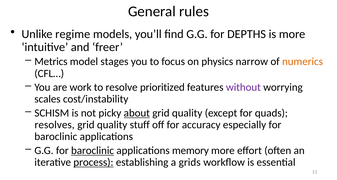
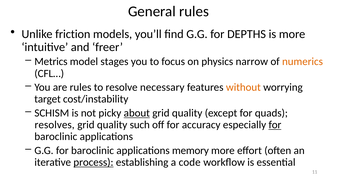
regime: regime -> friction (73, 34)
are work: work -> rules (81, 87)
prioritized: prioritized -> necessary (162, 87)
without colour: purple -> orange (243, 87)
scales: scales -> target (48, 99)
stuff: stuff -> such (140, 125)
for underline: none -> present (275, 125)
baroclinic underline: present -> none (93, 150)
grids: grids -> code (190, 162)
